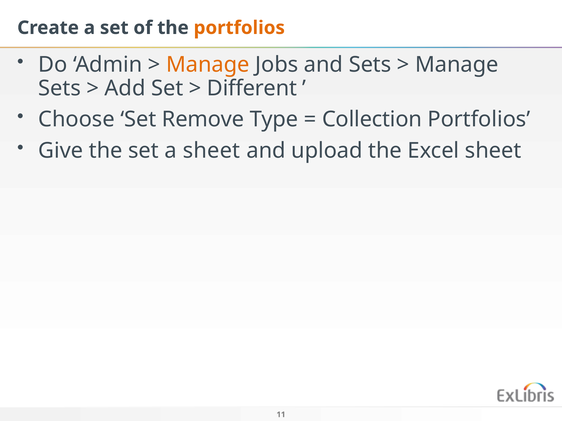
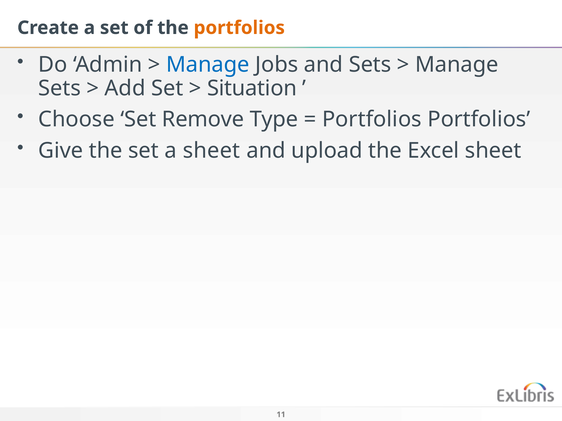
Manage colour: orange -> blue (208, 65)
Different: Different -> Situation (252, 88)
Collection: Collection -> Portfolios (372, 120)
